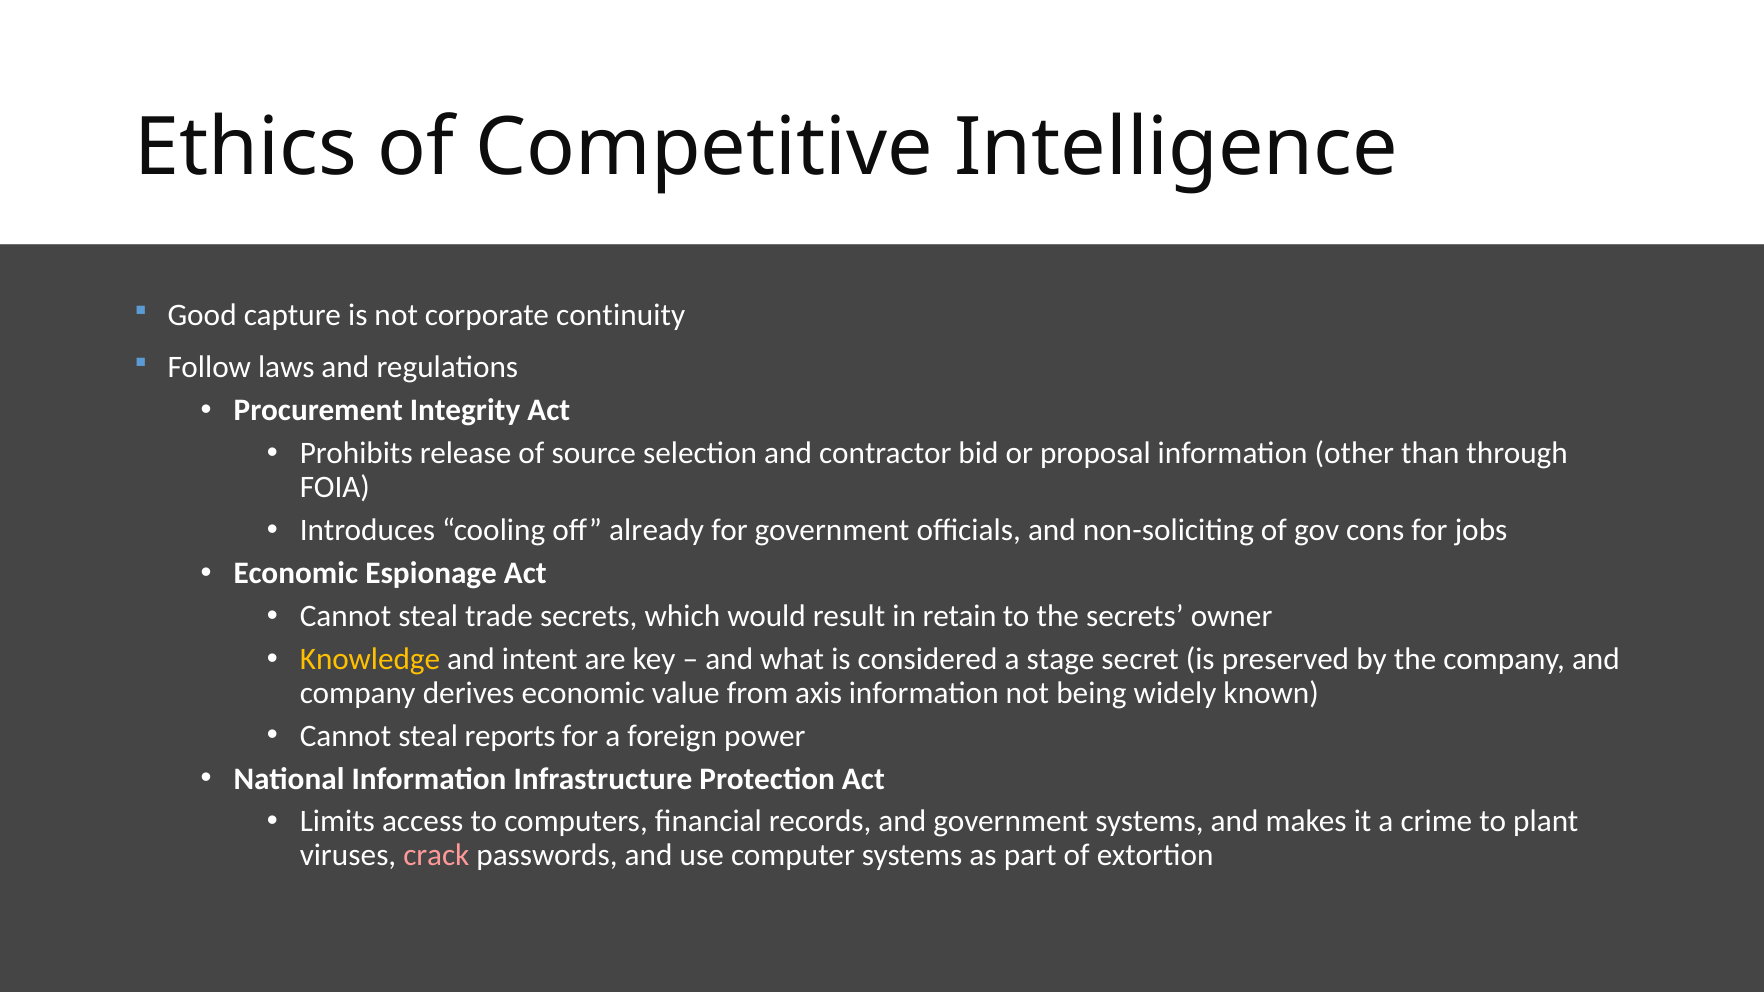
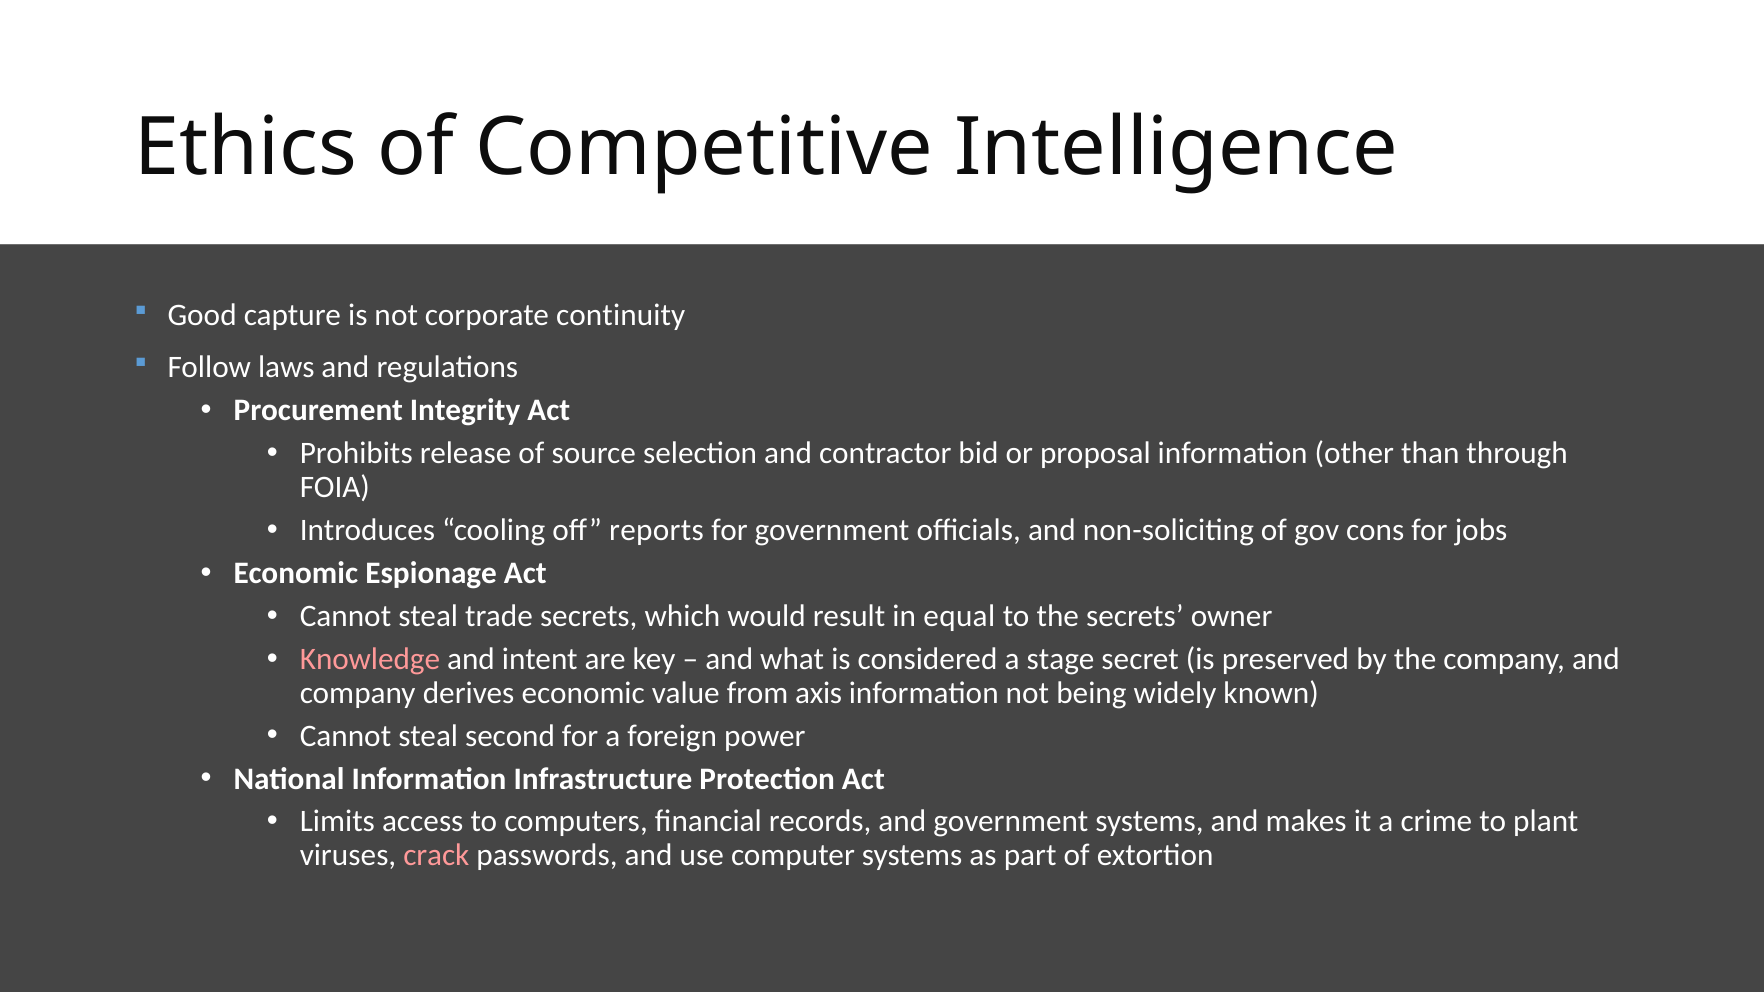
already: already -> reports (656, 530)
retain: retain -> equal (959, 616)
Knowledge colour: yellow -> pink (370, 659)
reports: reports -> second (510, 736)
